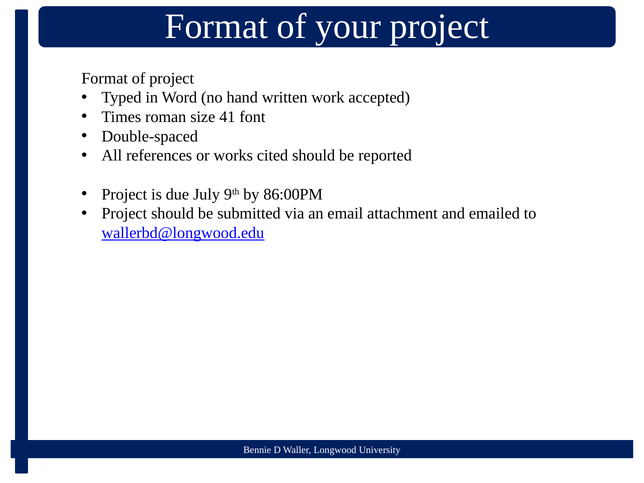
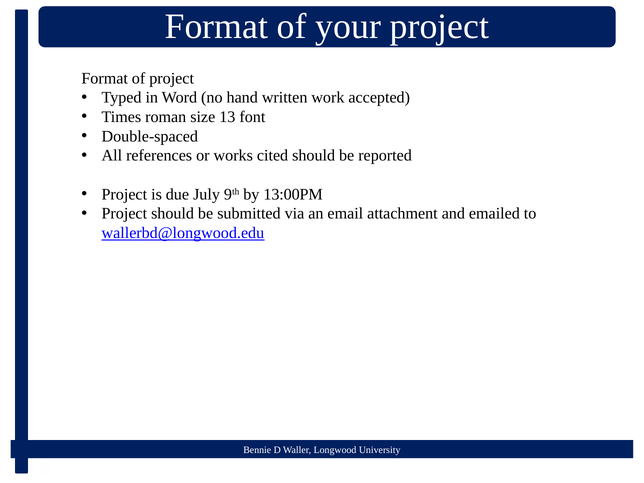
41: 41 -> 13 (227, 117)
86:00PM: 86:00PM -> 13:00PM (293, 194)
